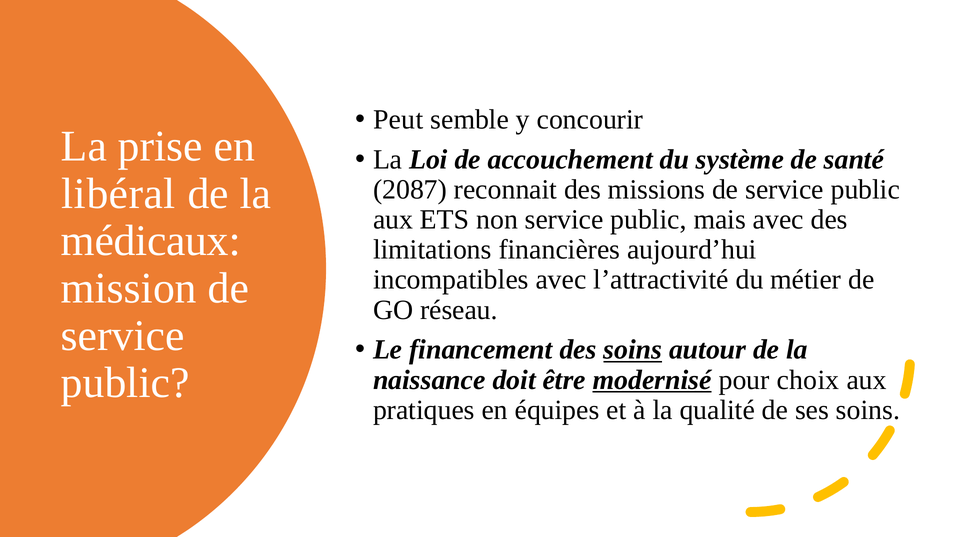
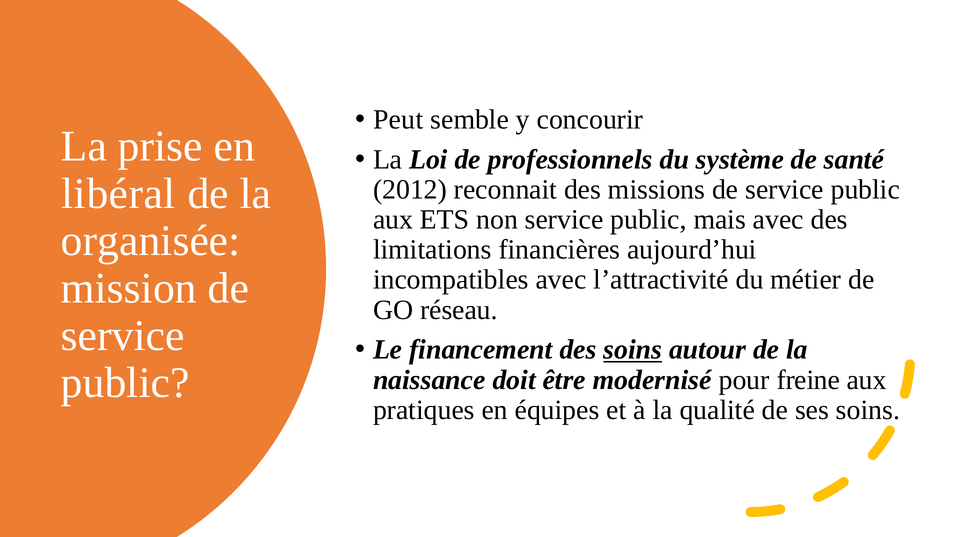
accouchement: accouchement -> professionnels (570, 160)
2087: 2087 -> 2012 (410, 190)
médicaux: médicaux -> organisée (151, 241)
modernisé underline: present -> none (652, 380)
choix: choix -> freine (808, 380)
